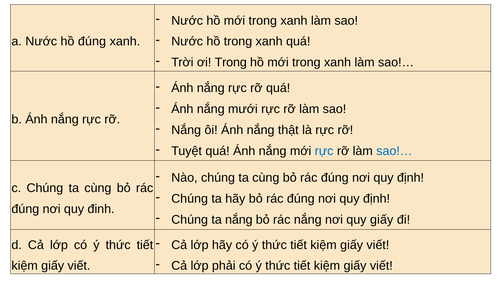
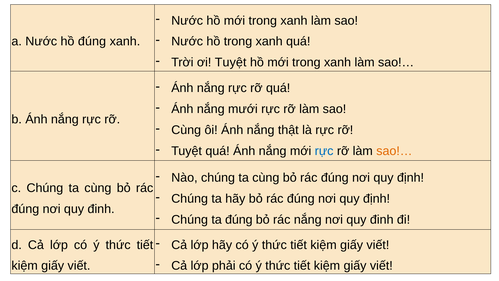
ơi Trong: Trong -> Tuyệt (231, 62)
Nắng: Nắng -> Cùng (186, 130)
sao!… colour: blue -> orange (394, 151)
ta nắng: nắng -> đúng (239, 219)
giấy: giấy -> đinh (382, 219)
